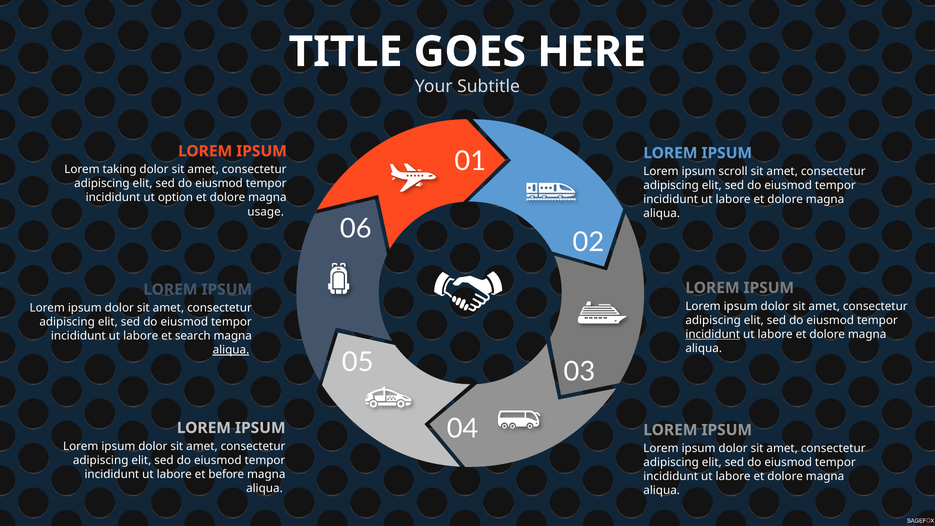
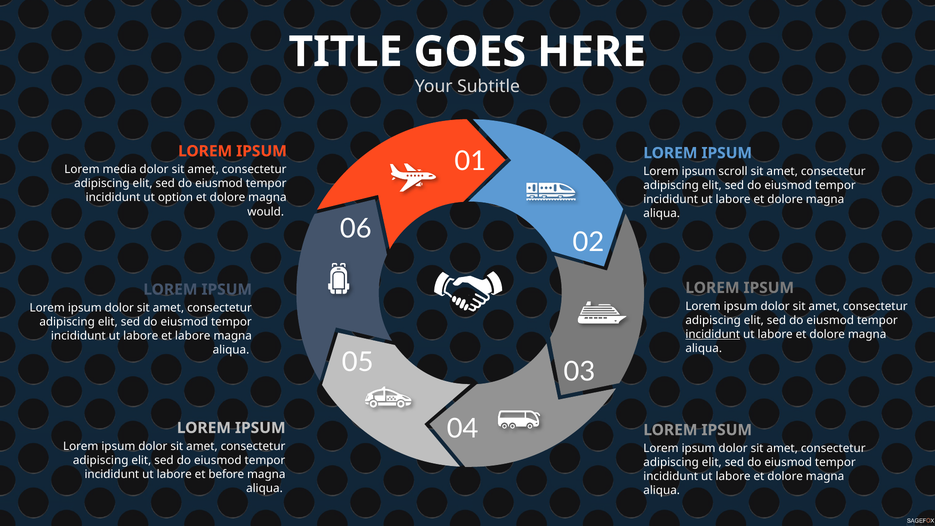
taking: taking -> media (120, 170)
usage: usage -> would (266, 212)
et search: search -> labore (193, 336)
aliqua underline: present -> none (231, 350)
